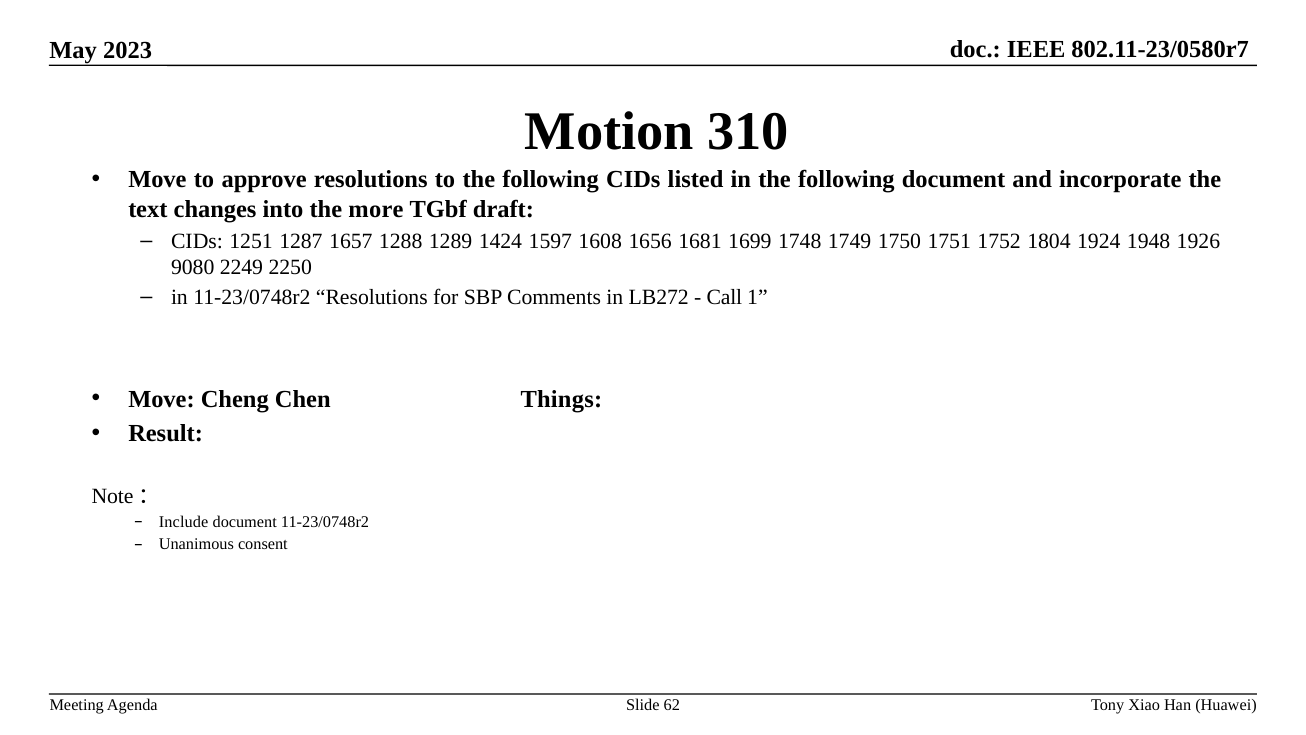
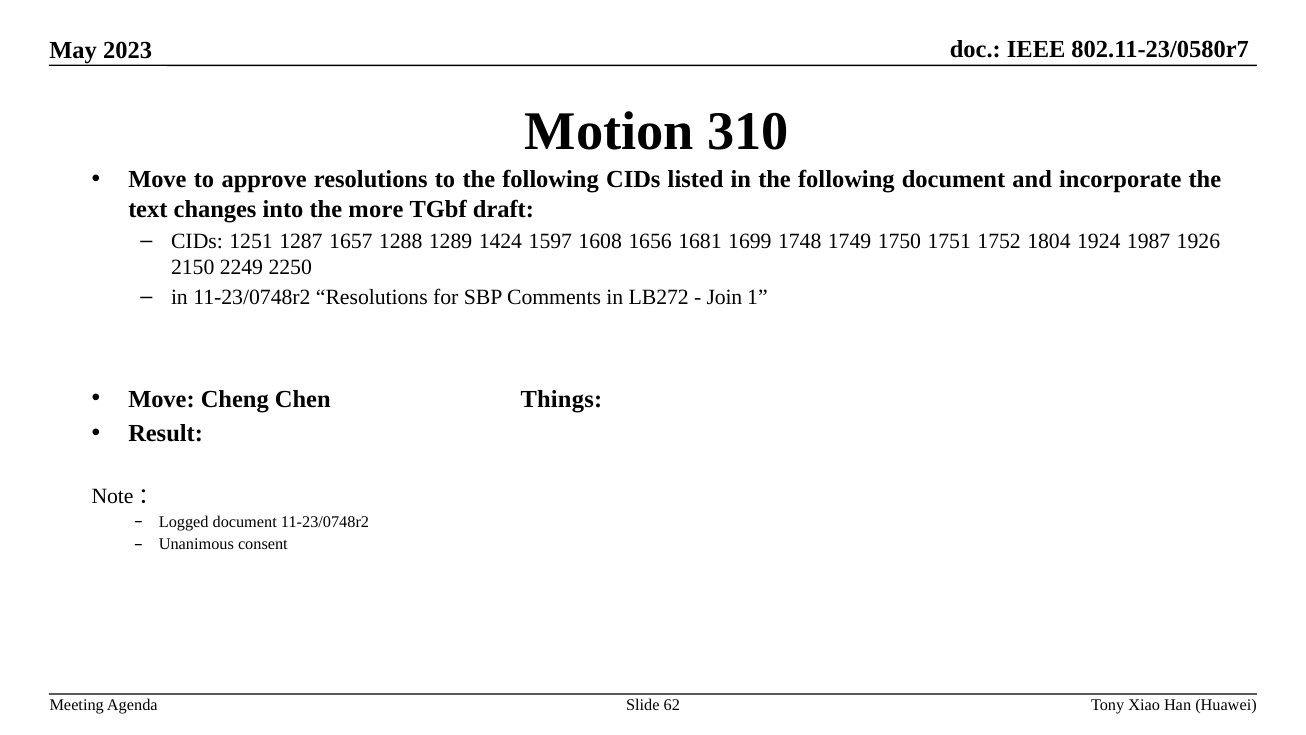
1948: 1948 -> 1987 (1149, 241)
9080: 9080 -> 2150 (193, 267)
Call: Call -> Join (724, 298)
Include: Include -> Logged (184, 521)
